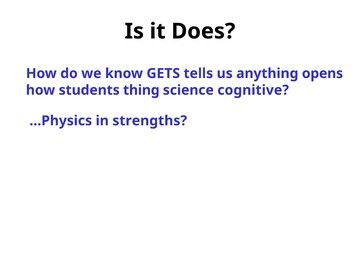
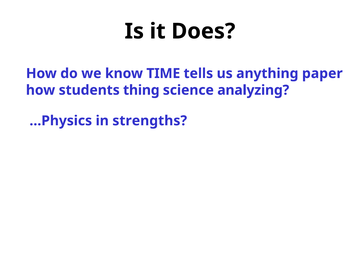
GETS: GETS -> TIME (163, 73)
opens: opens -> paper (322, 73)
cognitive: cognitive -> analyzing (253, 90)
